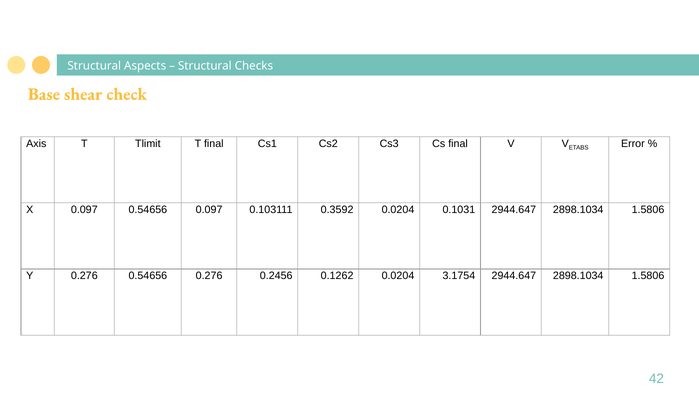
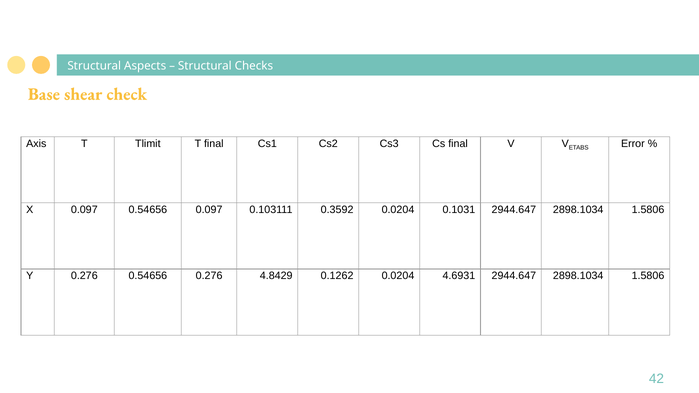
0.2456: 0.2456 -> 4.8429 (276, 276)
3.1754: 3.1754 -> 4.6931 (459, 276)
